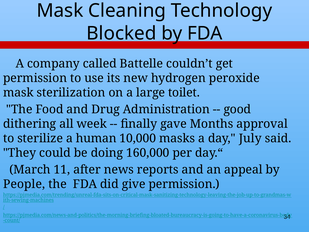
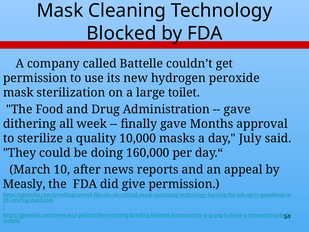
good: good -> gave (237, 109)
human: human -> quality (96, 138)
11: 11 -> 10 (62, 169)
People: People -> Measly (24, 184)
